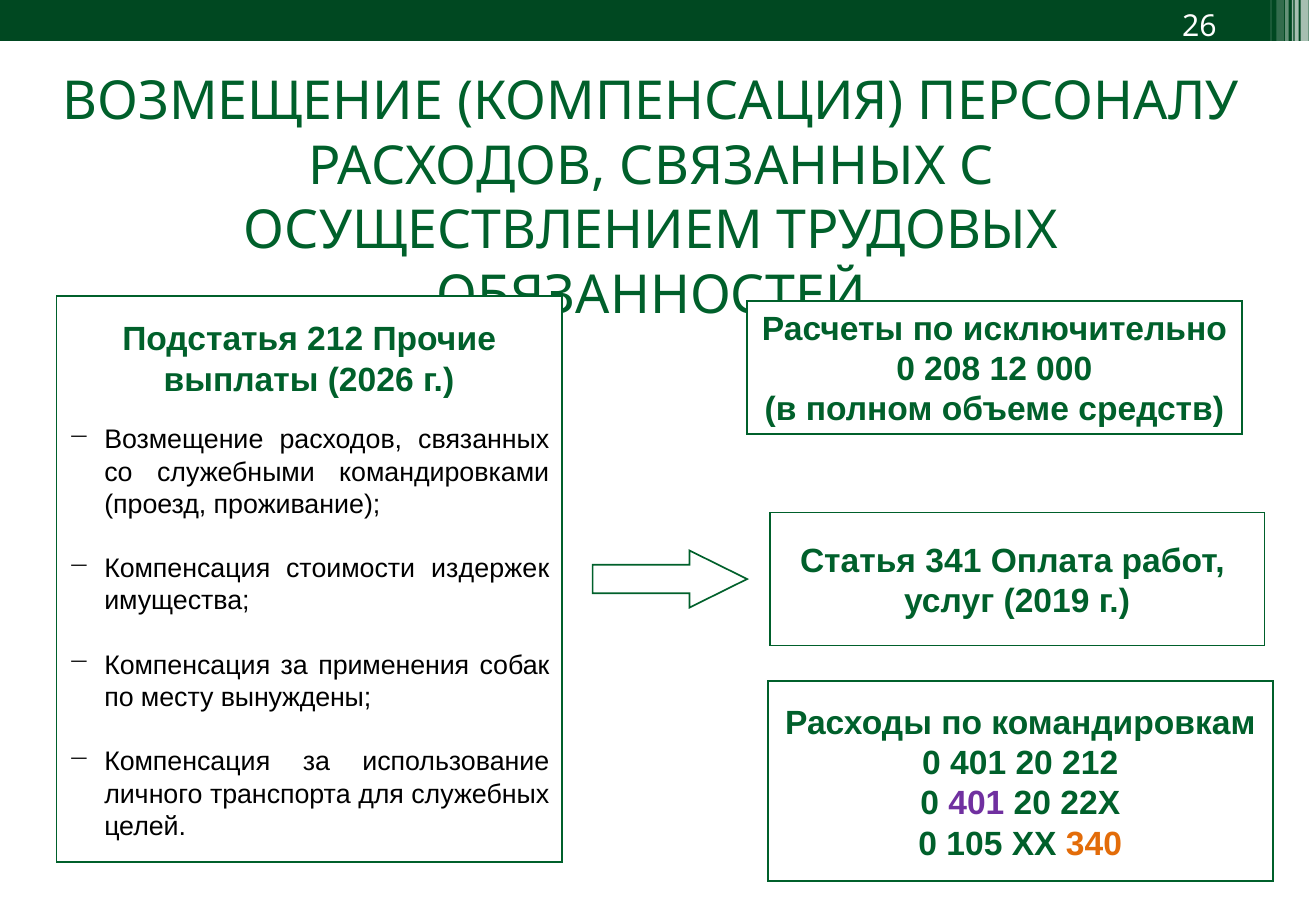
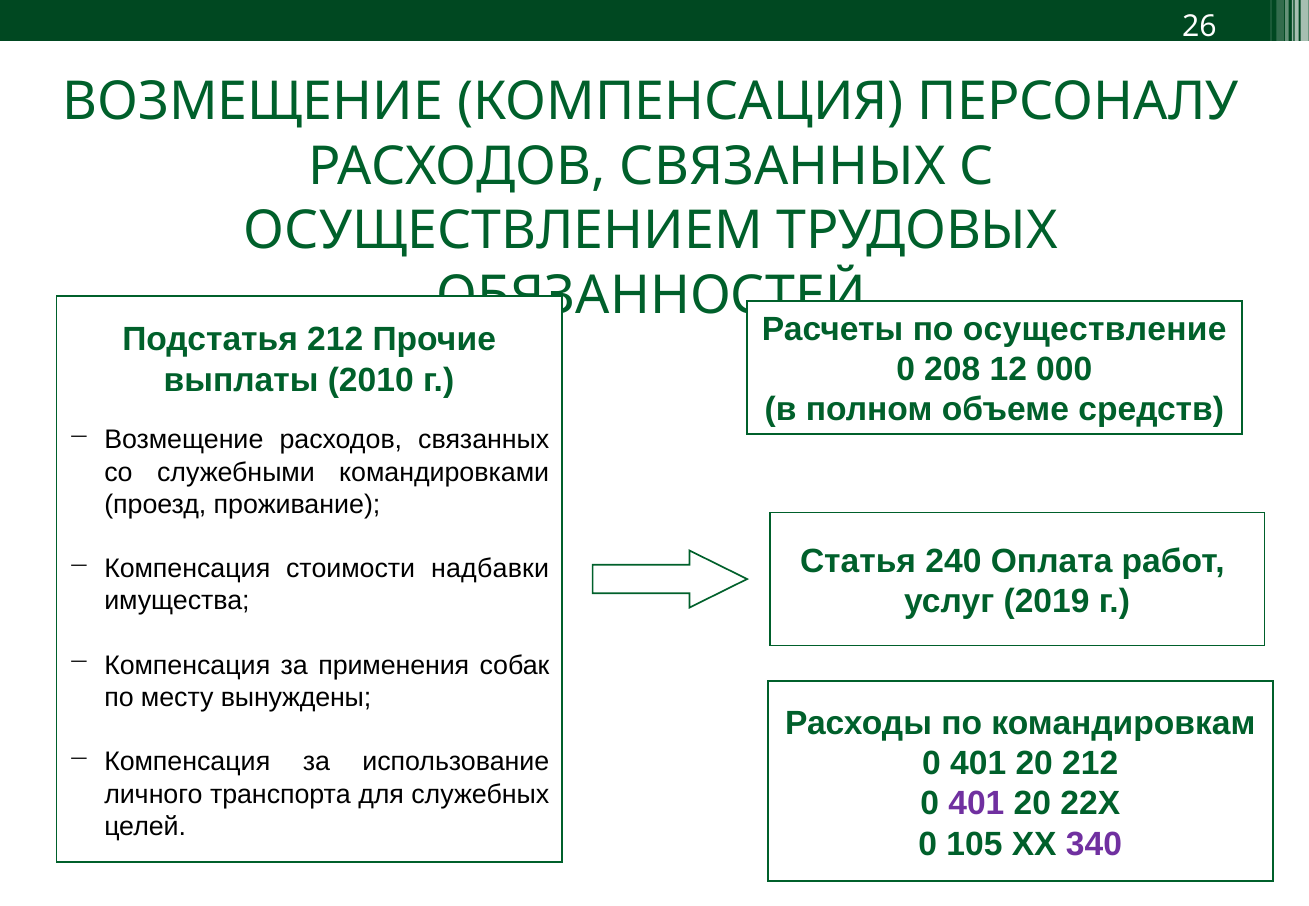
исключительно: исключительно -> осуществление (1095, 329)
2026: 2026 -> 2010 (371, 380)
341: 341 -> 240 (953, 561)
издержек: издержек -> надбавки (490, 569)
340 colour: orange -> purple (1094, 844)
